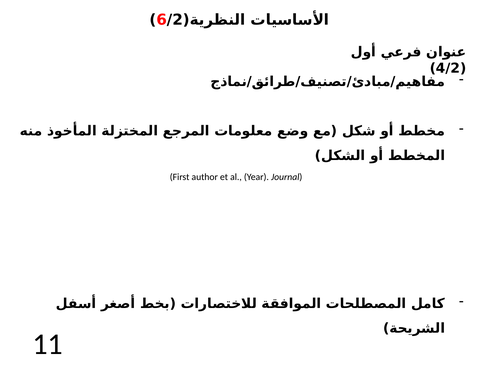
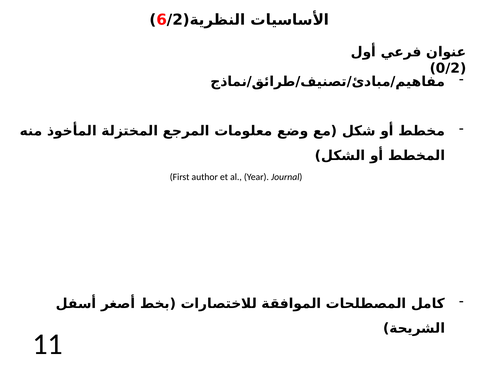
4/2: 4/2 -> 0/2 (448, 68)
